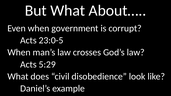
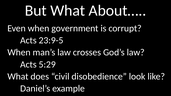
23:0-5: 23:0-5 -> 23:9-5 (51, 40)
